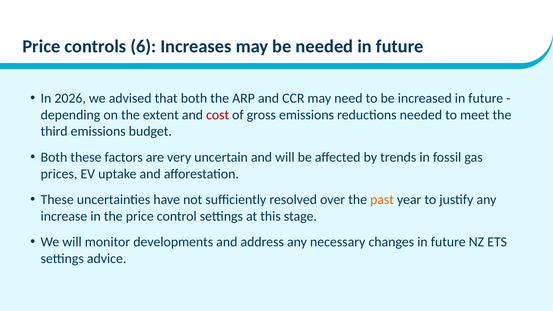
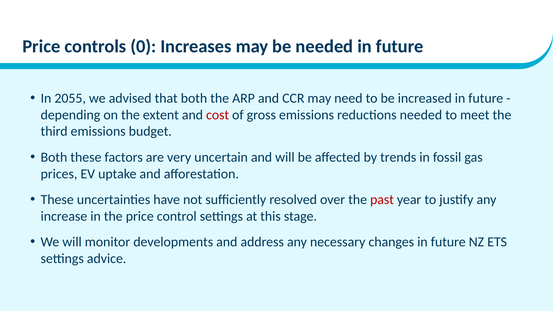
6: 6 -> 0 (143, 47)
2026: 2026 -> 2055 (70, 98)
past colour: orange -> red (382, 200)
